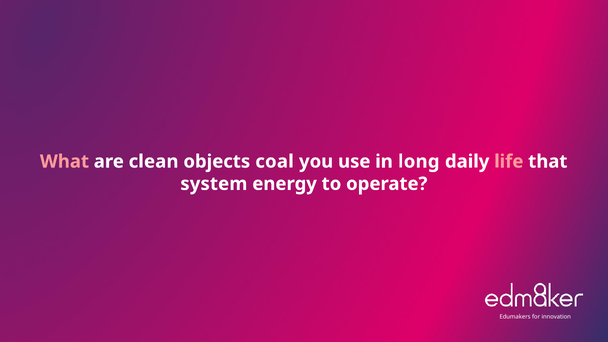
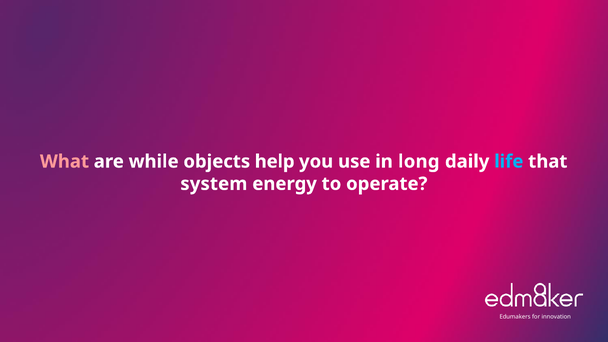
clean: clean -> while (154, 162)
coal: coal -> help (275, 162)
life colour: pink -> light blue (509, 162)
